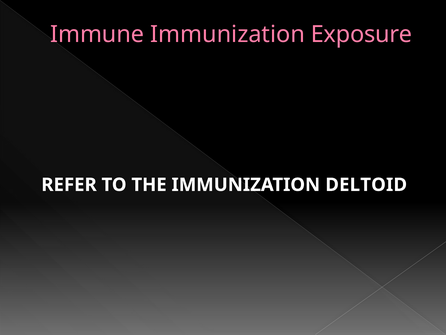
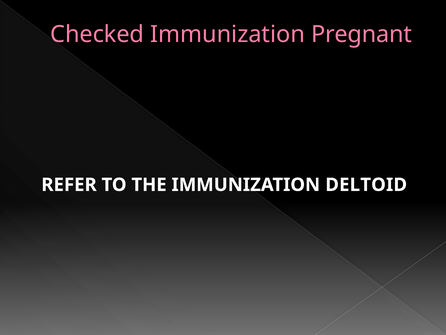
Immune: Immune -> Checked (97, 34)
Exposure: Exposure -> Pregnant (361, 34)
